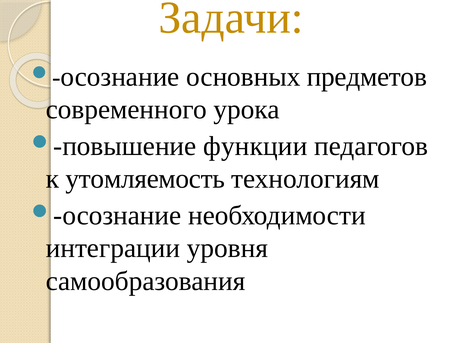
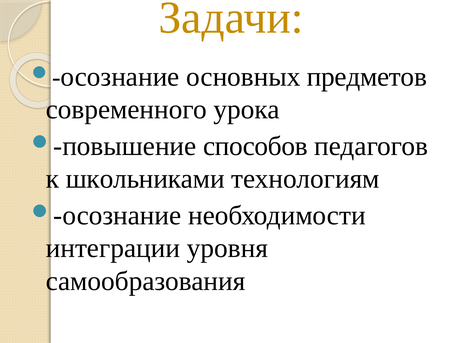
функции: функции -> способов (255, 146)
утомляемость: утомляемость -> школьниками (145, 179)
